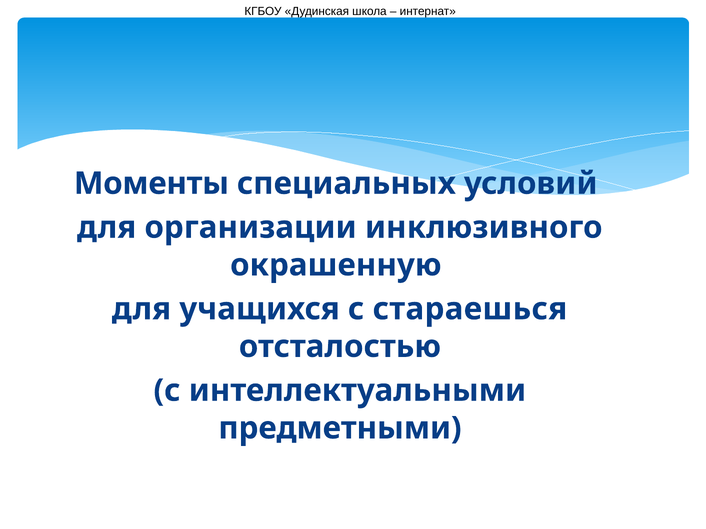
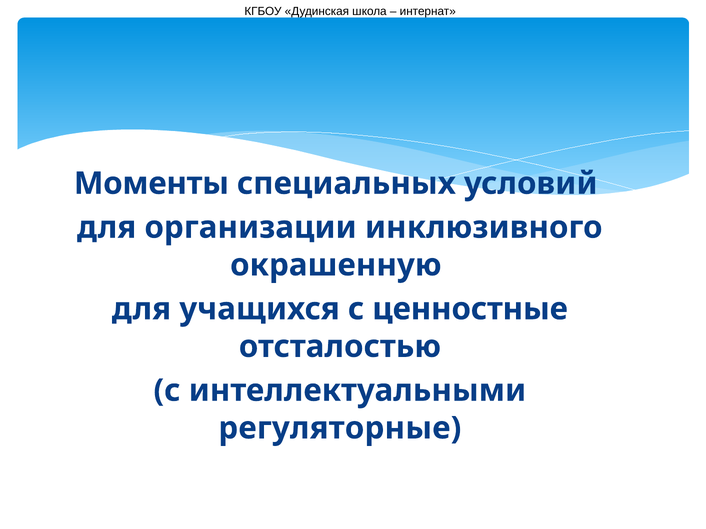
стараешься: стараешься -> ценностные (470, 309)
предметными: предметными -> регуляторные (340, 429)
